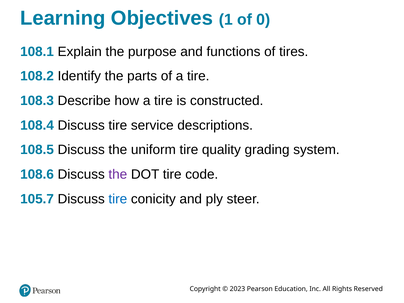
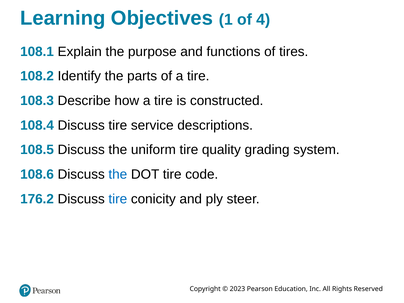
0: 0 -> 4 (263, 20)
the colour: purple -> blue (118, 174)
105.7: 105.7 -> 176.2 (37, 199)
